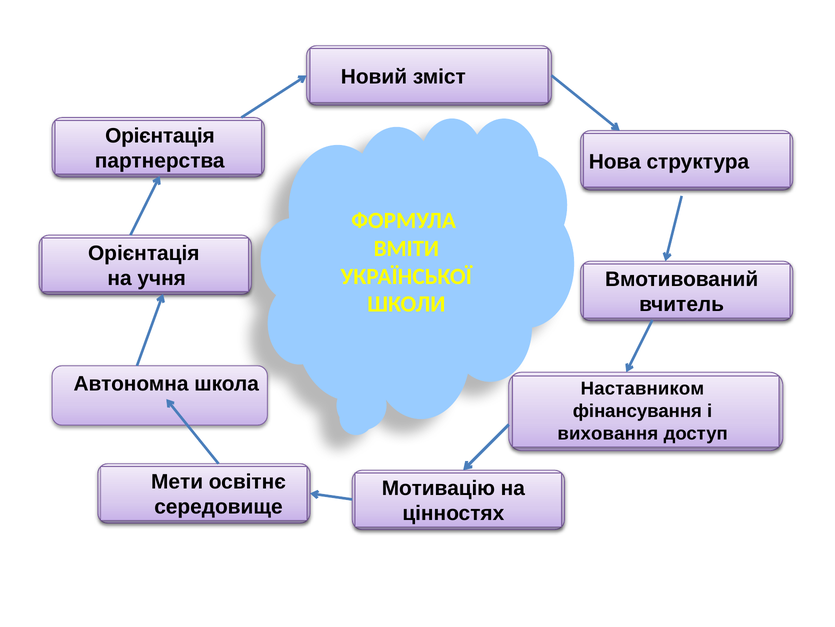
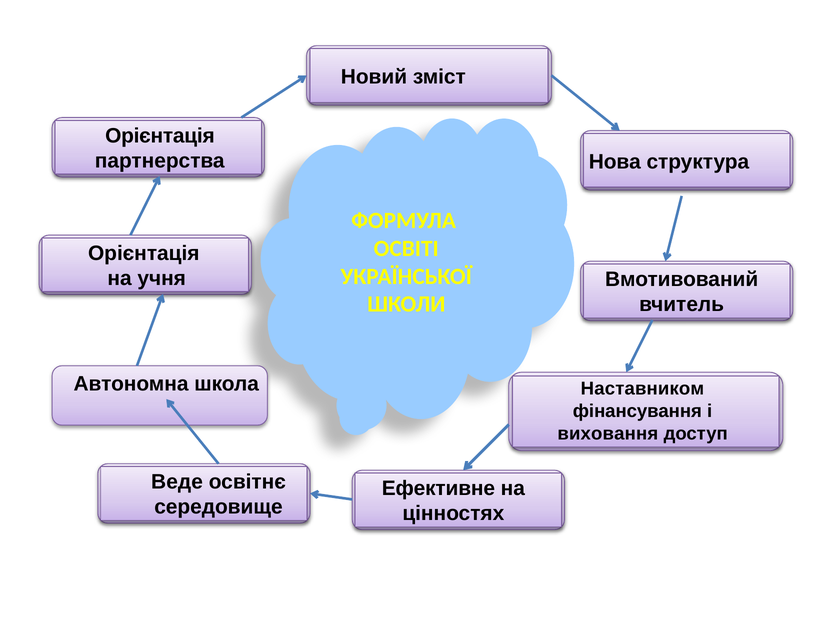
ВМІТИ: ВМІТИ -> ОСВІТІ (406, 248)
Мети: Мети -> Веде (177, 481)
Мотивацію: Мотивацію -> Ефективне (438, 488)
